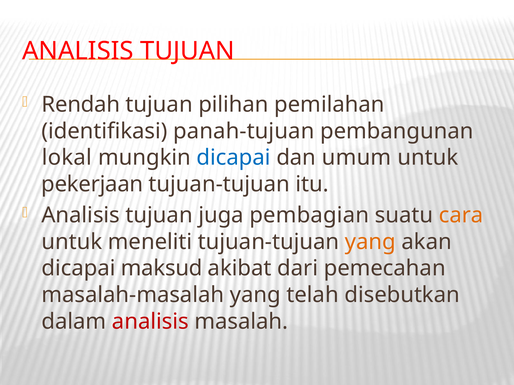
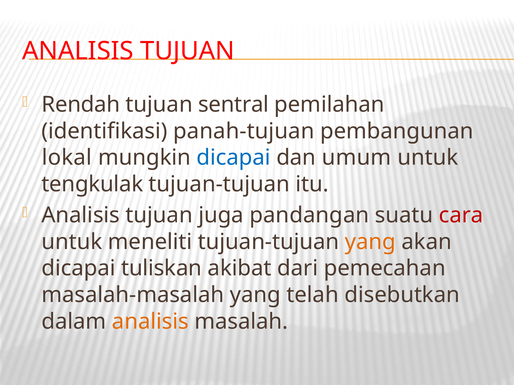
pilihan: pilihan -> sentral (234, 105)
pekerjaan: pekerjaan -> tengkulak (92, 184)
pembagian: pembagian -> pandangan (309, 216)
cara colour: orange -> red (461, 216)
maksud: maksud -> tuliskan (162, 269)
analisis colour: red -> orange (150, 322)
